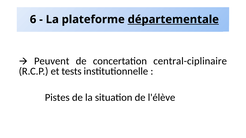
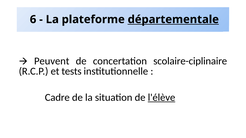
central-ciplinaire: central-ciplinaire -> scolaire-ciplinaire (190, 61)
Pistes: Pistes -> Cadre (57, 98)
l'élève underline: none -> present (162, 98)
